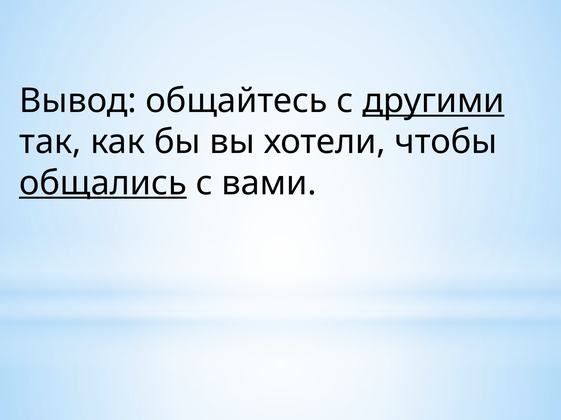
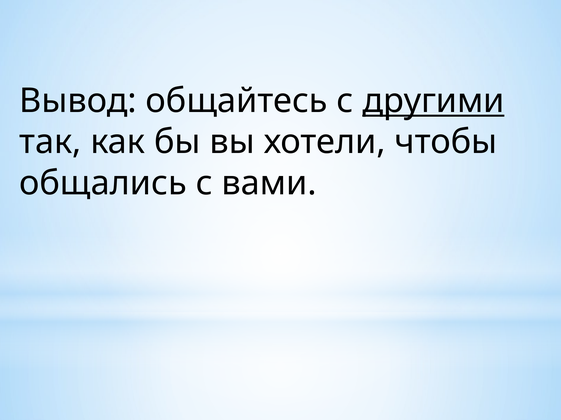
общались underline: present -> none (103, 183)
